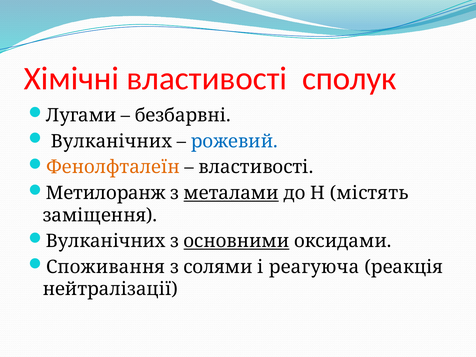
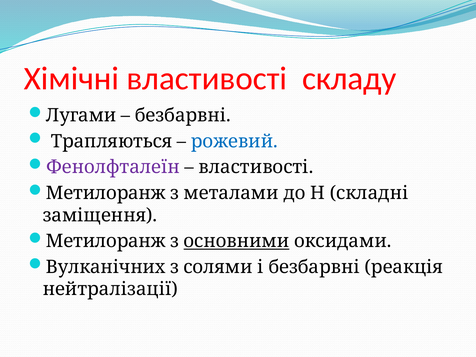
сполук: сполук -> складу (349, 79)
Вулканічних: Вулканічних -> Трапляються (112, 141)
Фенолфталеїн colour: orange -> purple (113, 167)
металами underline: present -> none (231, 193)
містять: містять -> складні (369, 193)
Вулканічних: Вулканічних -> Метилоранж (106, 241)
Споживання: Споживання -> Вулканічних (106, 267)
і реагуюча: реагуюча -> безбарвні (314, 267)
